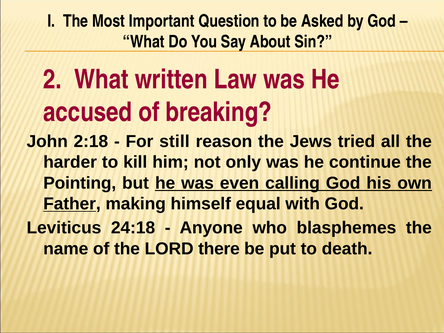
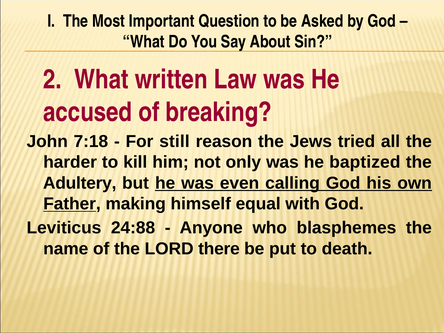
2:18: 2:18 -> 7:18 (91, 142)
continue: continue -> baptized (365, 162)
Pointing: Pointing -> Adultery (80, 183)
24:18: 24:18 -> 24:88 (133, 228)
